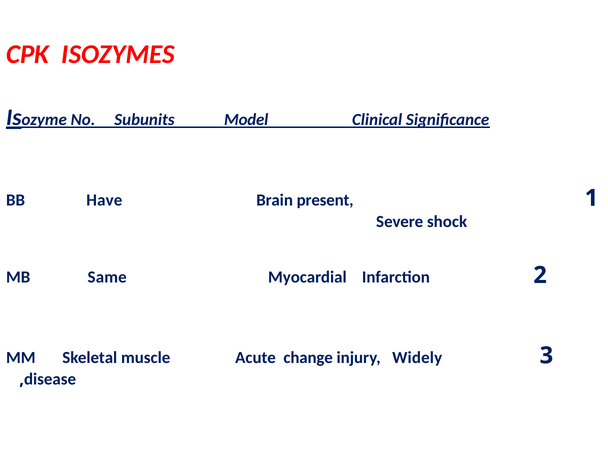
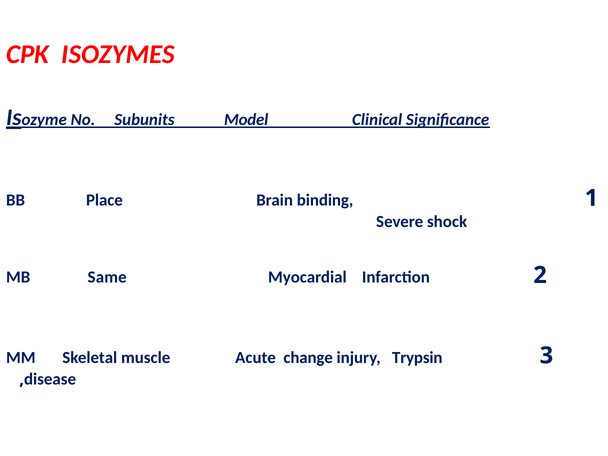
Have: Have -> Place (104, 200)
present: present -> binding (325, 200)
Widely: Widely -> Trypsin (417, 358)
